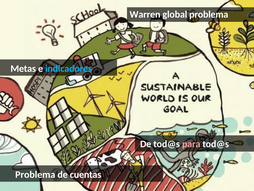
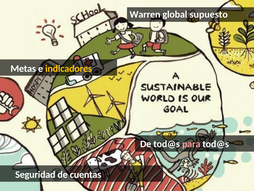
global problema: problema -> supuesto (209, 14)
indicadores colour: light blue -> yellow (69, 69)
Problema: Problema -> Seguridad (35, 174)
